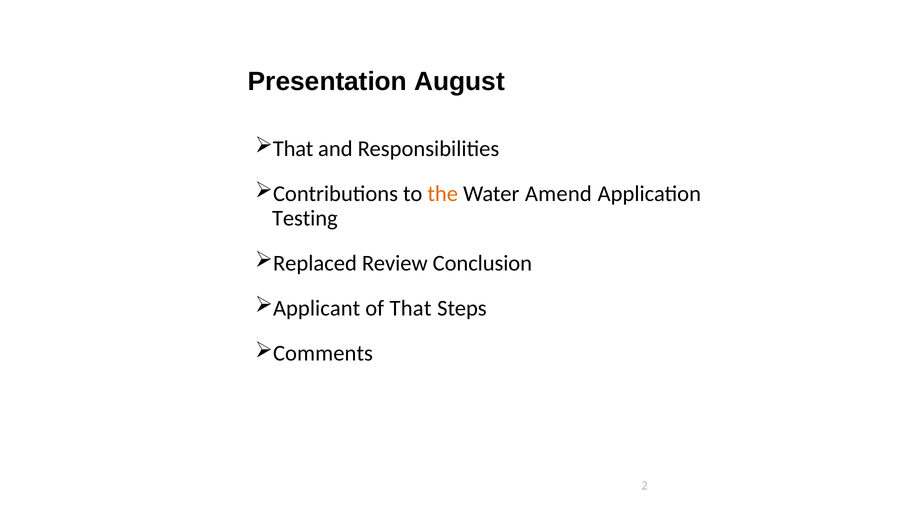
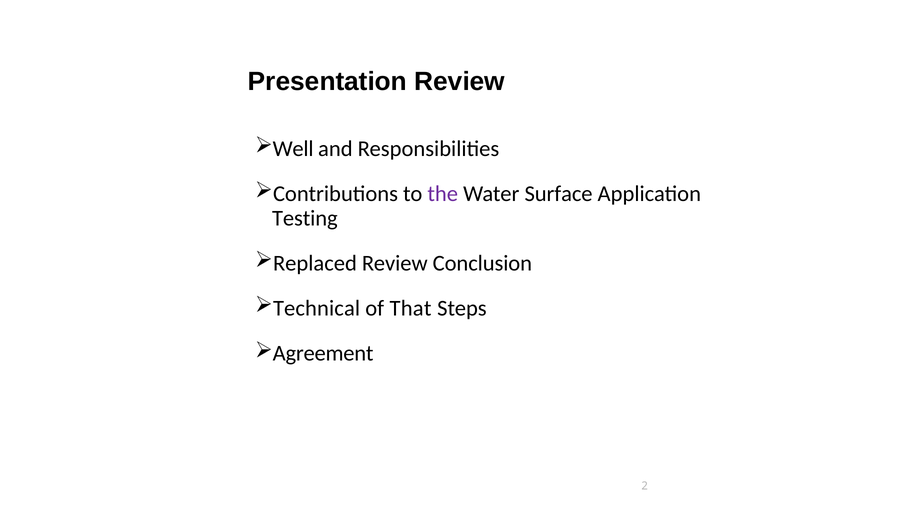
Presentation August: August -> Review (460, 82)
That: That -> Well (293, 149)
the colour: orange -> purple (443, 194)
Amend: Amend -> Surface (559, 194)
Applicant: Applicant -> Technical (317, 308)
Comments: Comments -> Agreement (323, 353)
